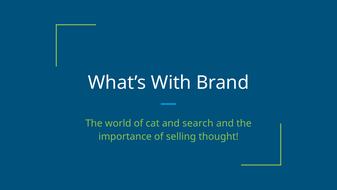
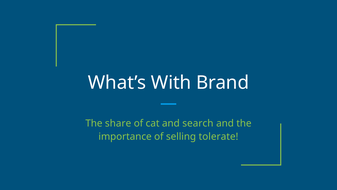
world: world -> share (118, 123)
thought: thought -> tolerate (218, 136)
